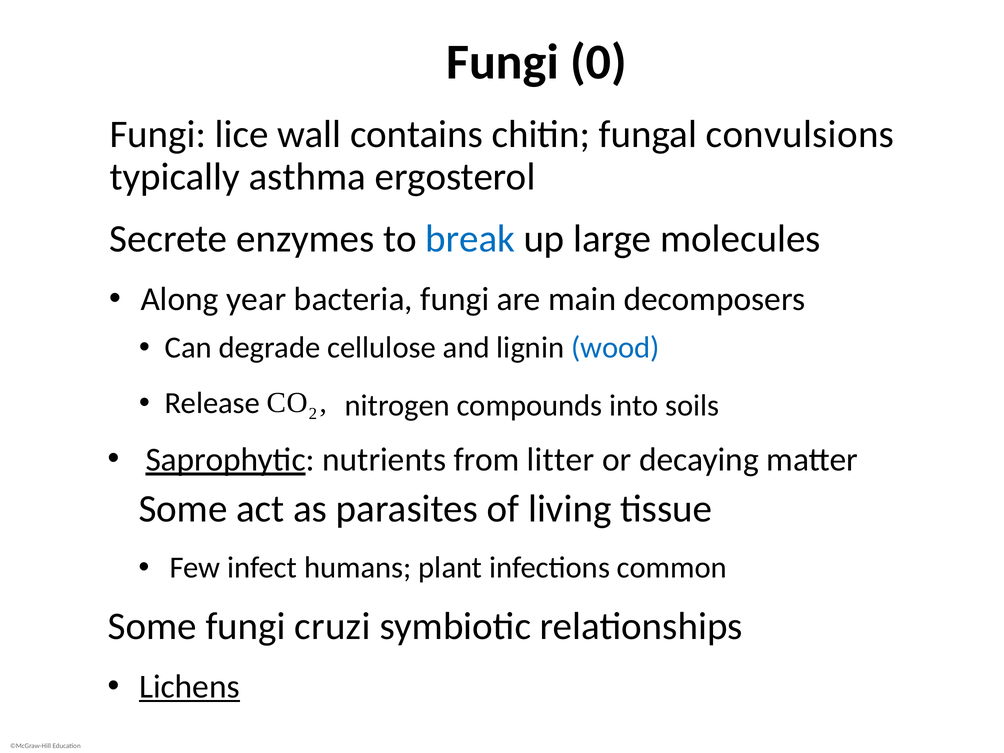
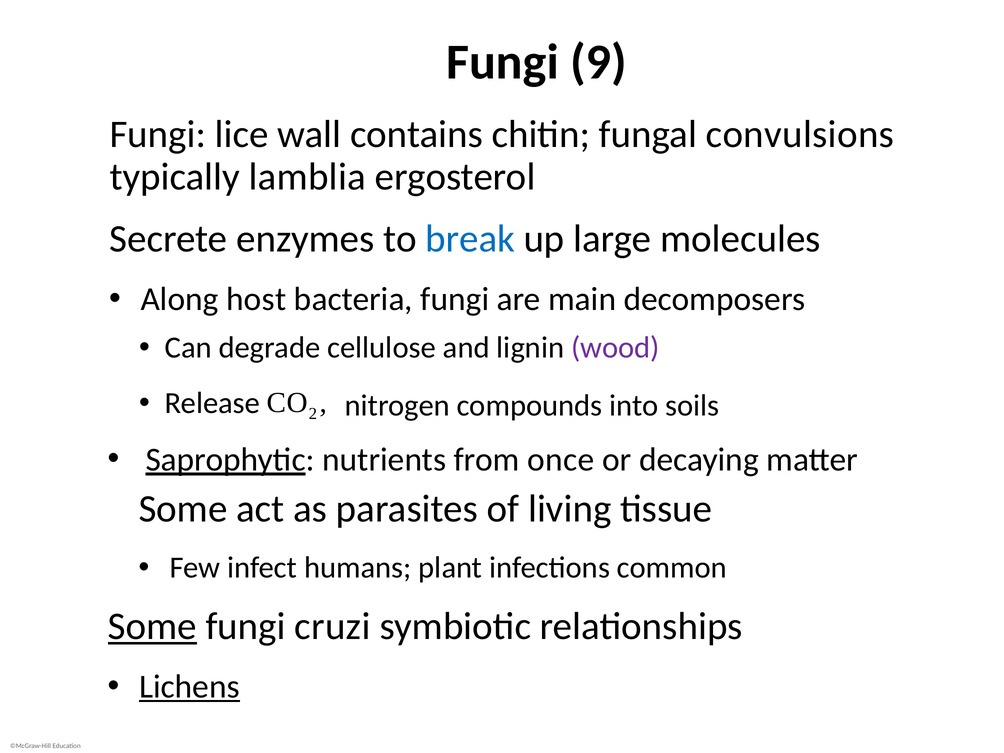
0: 0 -> 9 (599, 62)
asthma: asthma -> lamblia (307, 177)
year: year -> host (256, 299)
wood colour: blue -> purple (615, 348)
litter: litter -> once (561, 459)
Some underline: none -> present (152, 626)
